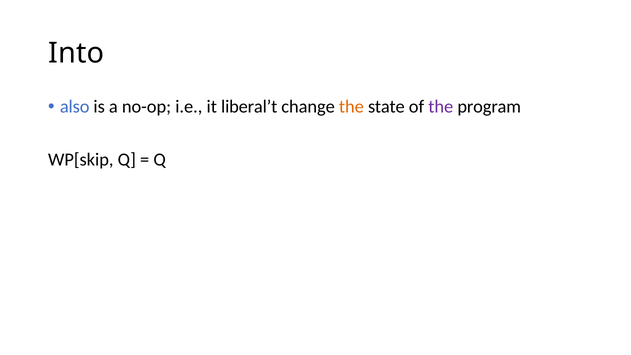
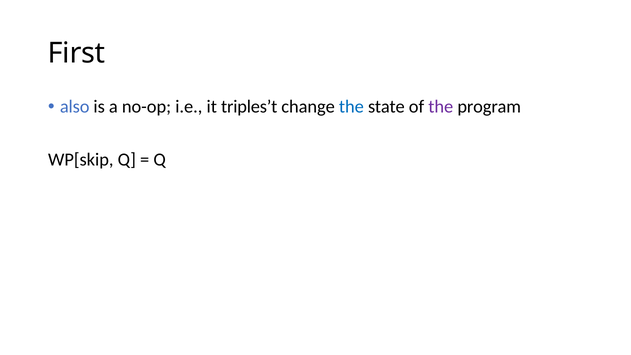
Into: Into -> First (77, 53)
liberal’t: liberal’t -> triples’t (249, 107)
the colour: orange -> blue (351, 107)
